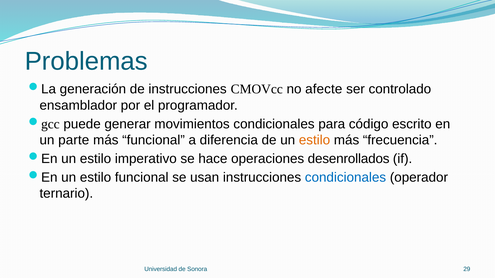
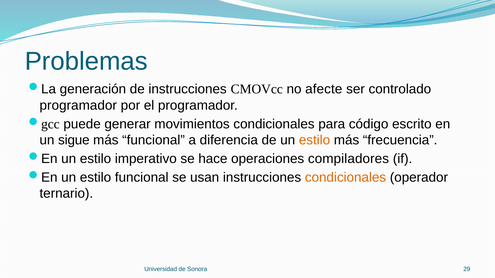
ensamblador: ensamblador -> programador (78, 105)
parte: parte -> sigue (74, 140)
desenrollados: desenrollados -> compiladores (348, 159)
condicionales colour: blue -> orange (345, 178)
